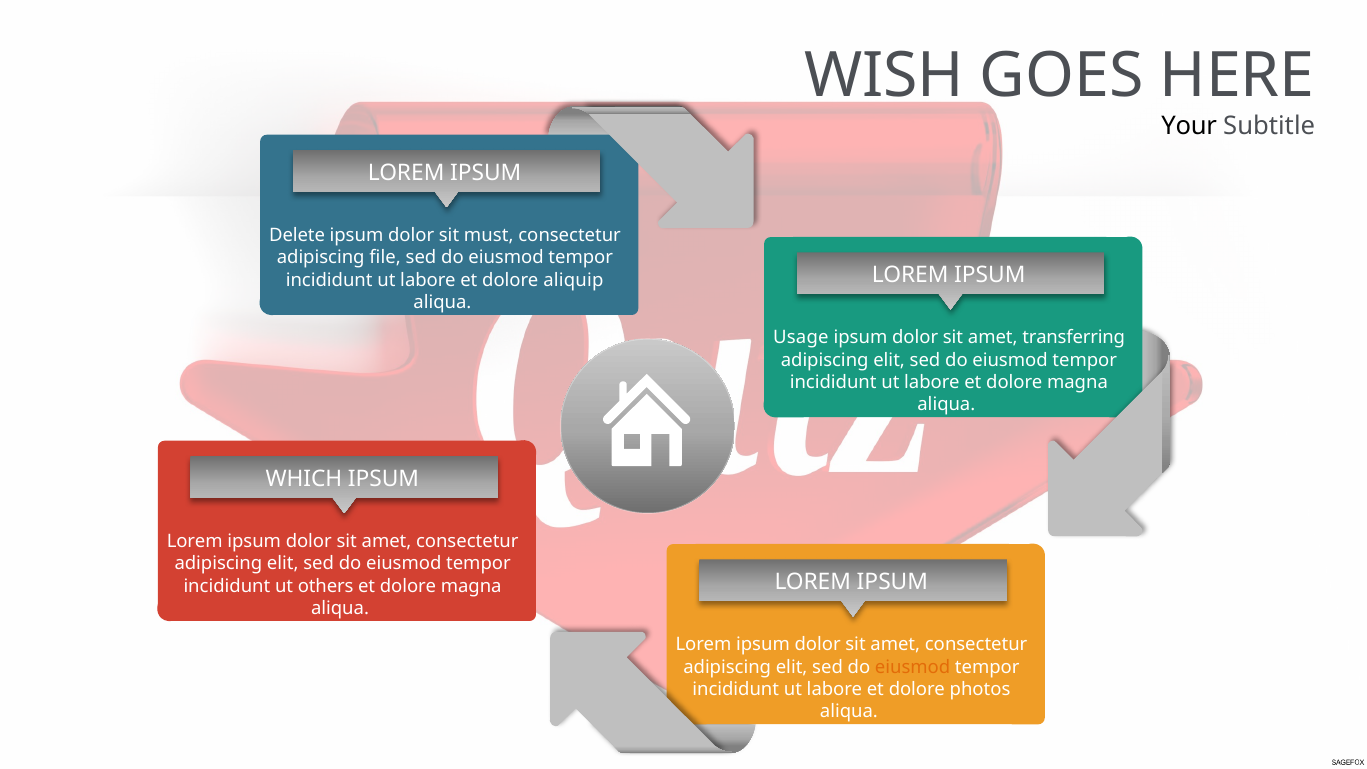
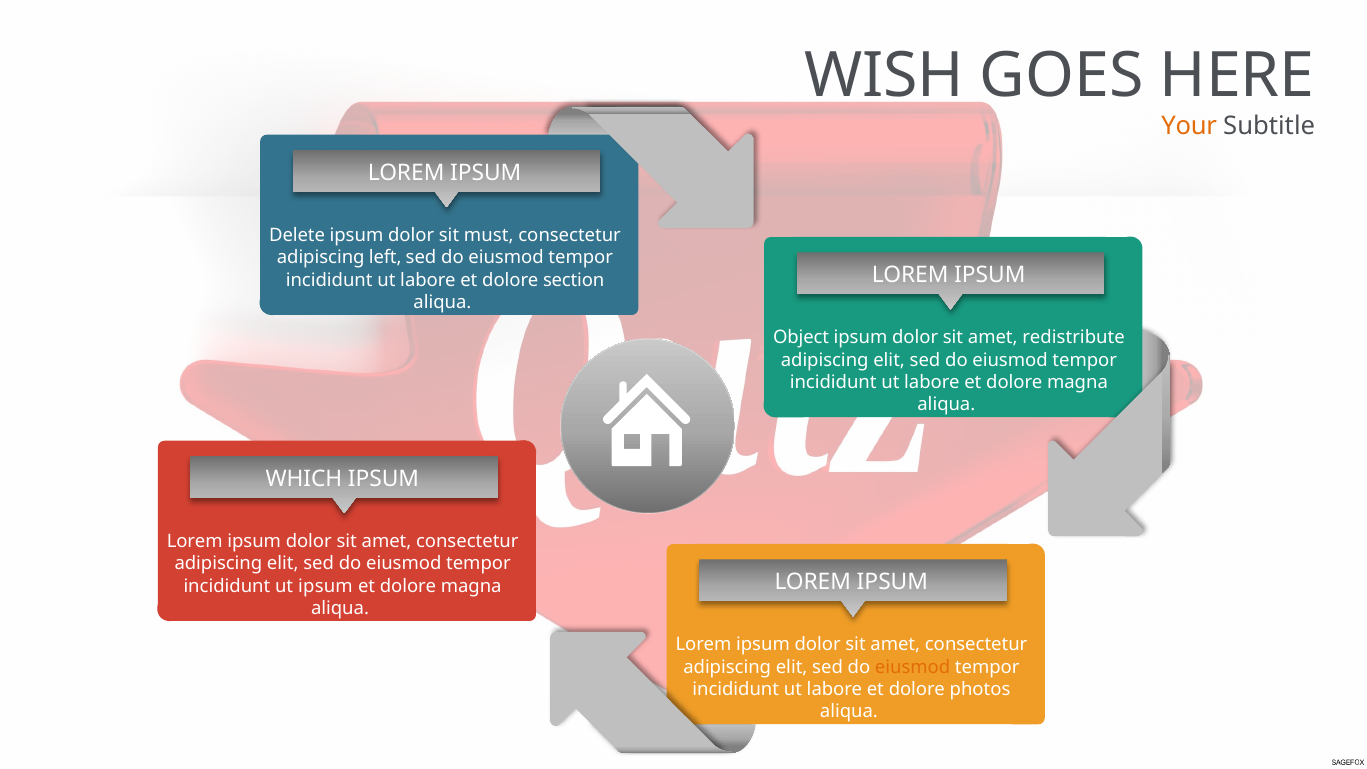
Your colour: black -> orange (1189, 126)
file: file -> left (385, 258)
aliquip: aliquip -> section (574, 280)
Usage: Usage -> Object (801, 338)
transferring: transferring -> redistribute (1074, 338)
ut others: others -> ipsum (326, 586)
